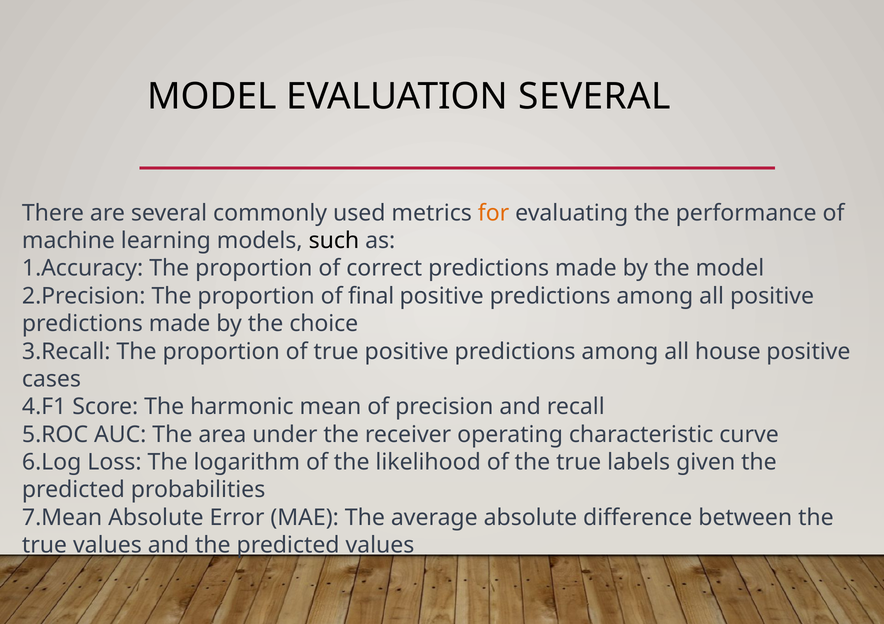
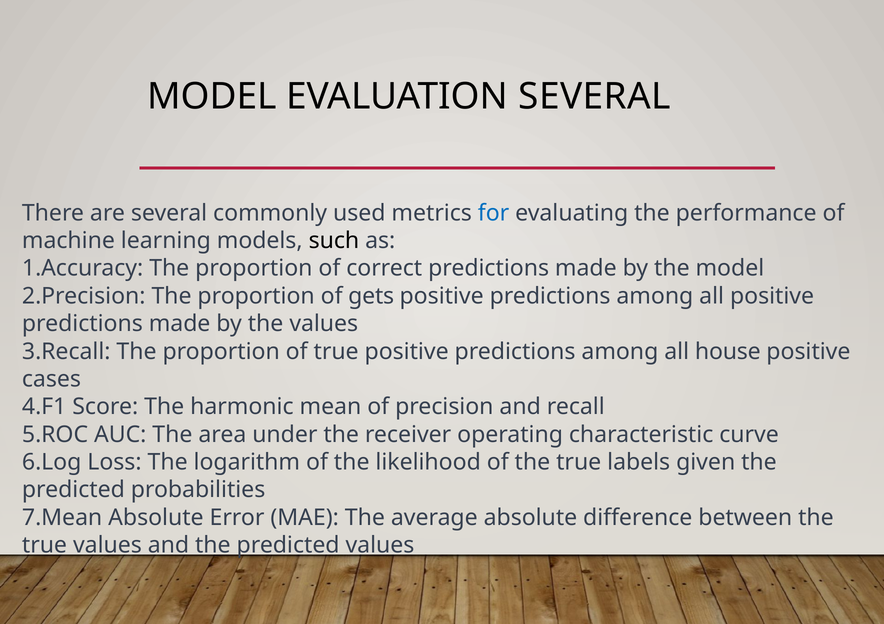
for colour: orange -> blue (494, 213)
final: final -> gets (371, 296)
the choice: choice -> values (324, 324)
